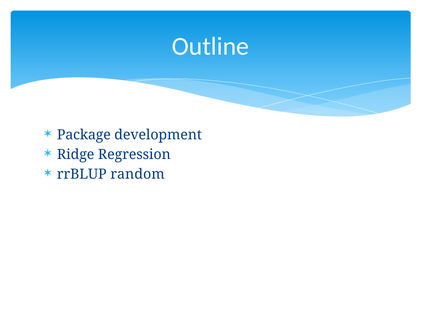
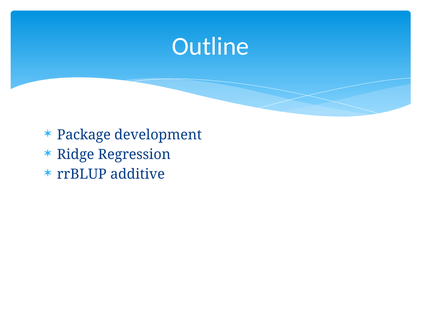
random: random -> additive (138, 174)
